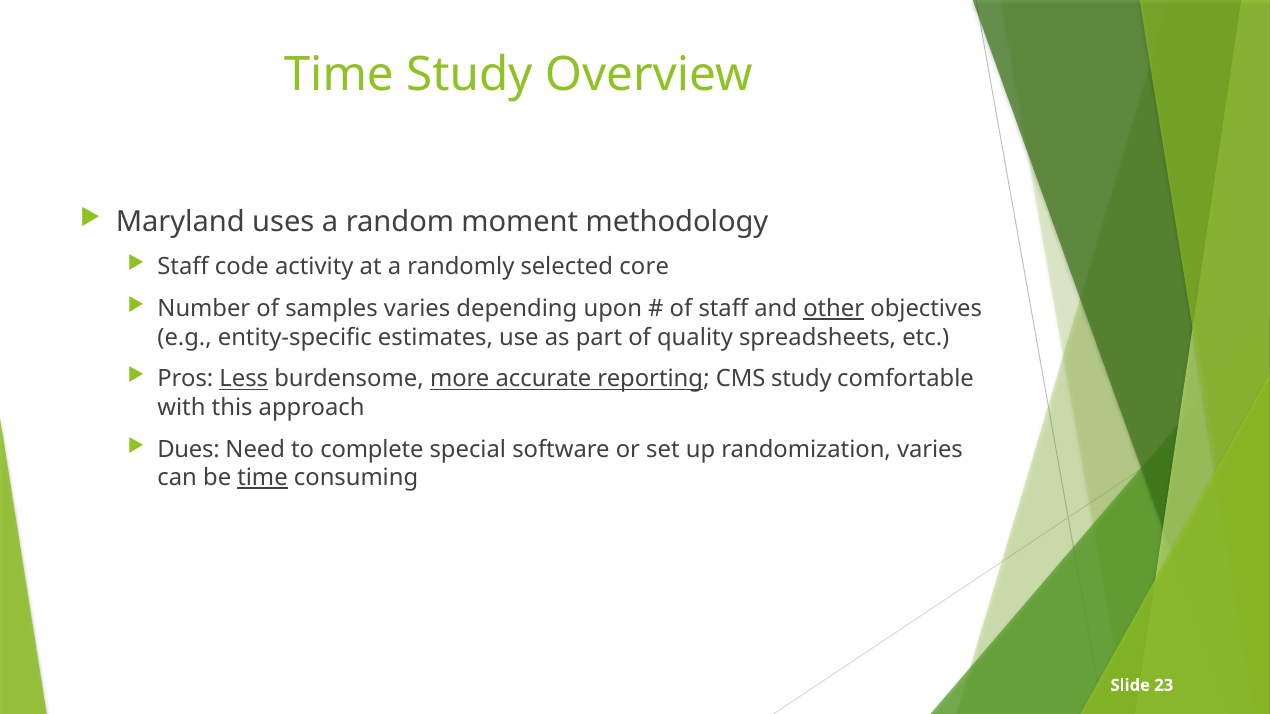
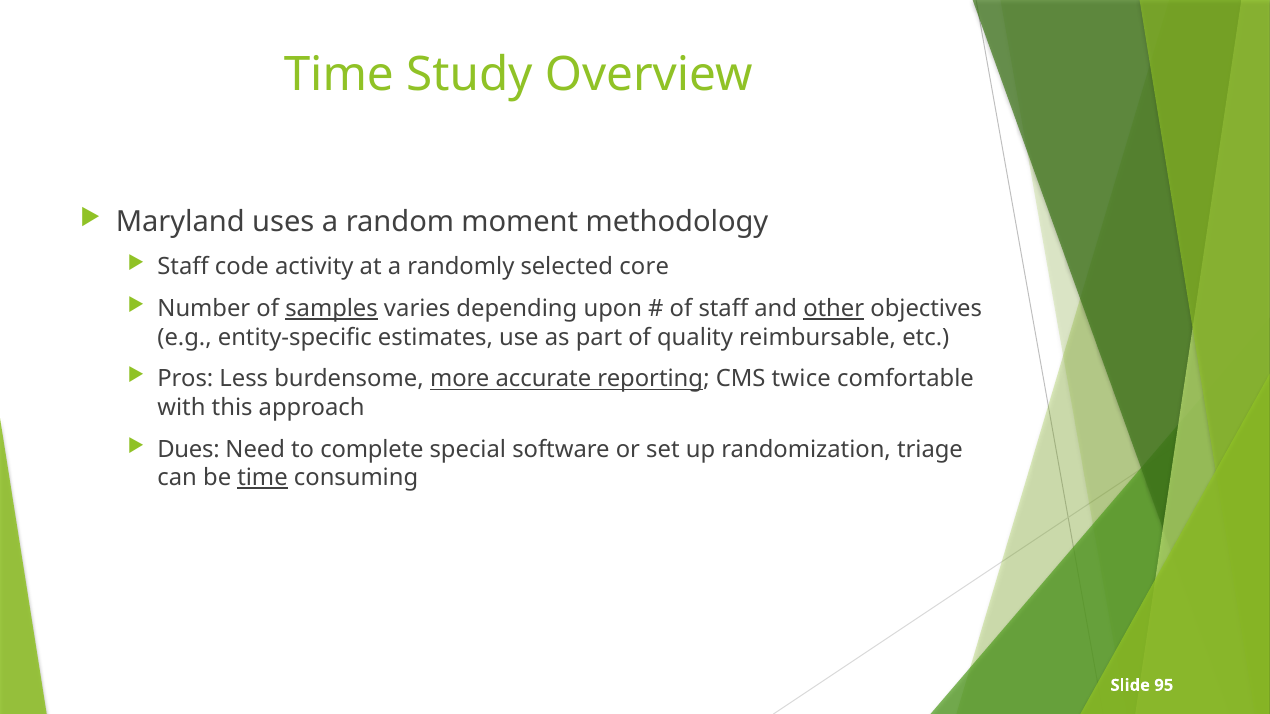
samples underline: none -> present (332, 309)
spreadsheets: spreadsheets -> reimbursable (818, 337)
Less underline: present -> none (244, 379)
CMS study: study -> twice (801, 379)
randomization varies: varies -> triage (930, 450)
23: 23 -> 95 (1164, 686)
